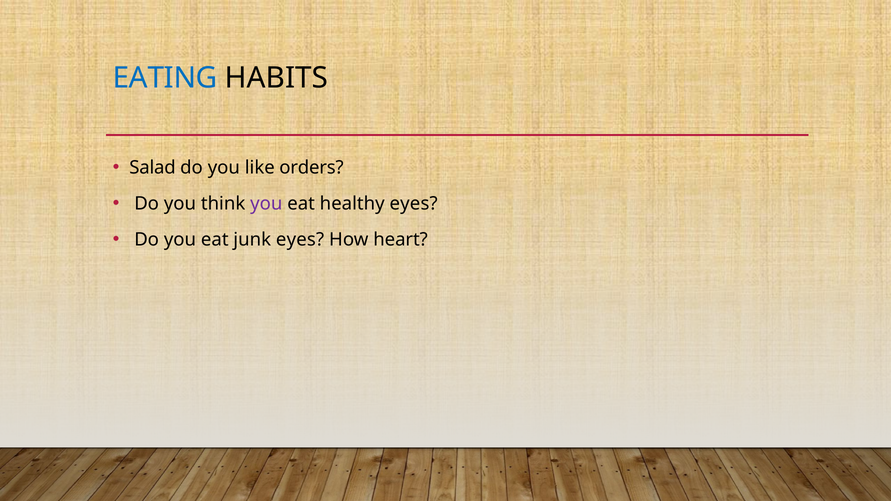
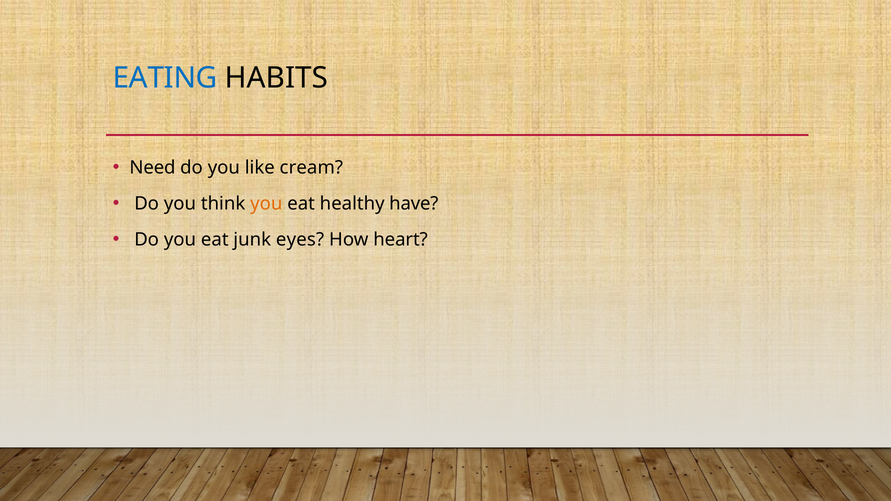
Salad: Salad -> Need (152, 168)
orders: orders -> cream (311, 168)
you colour: purple -> orange (266, 204)
healthy eyes: eyes -> have (414, 204)
